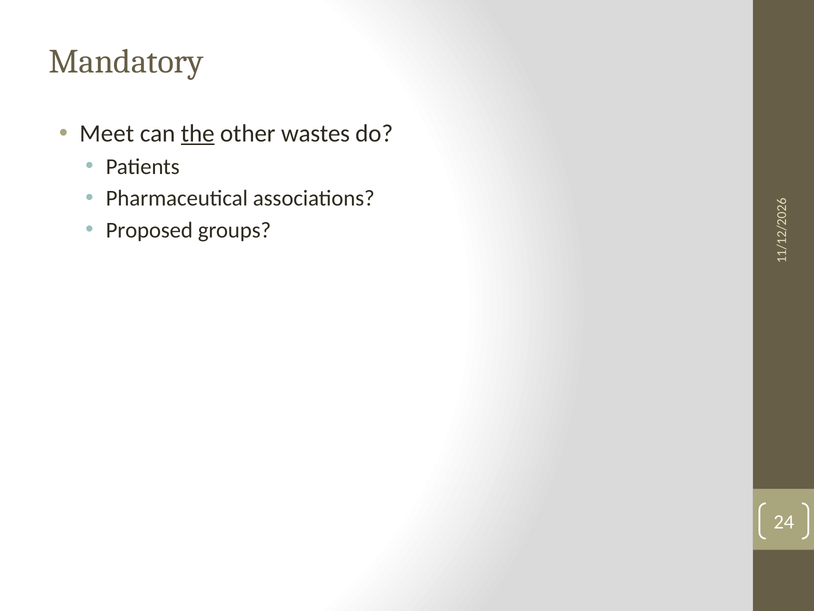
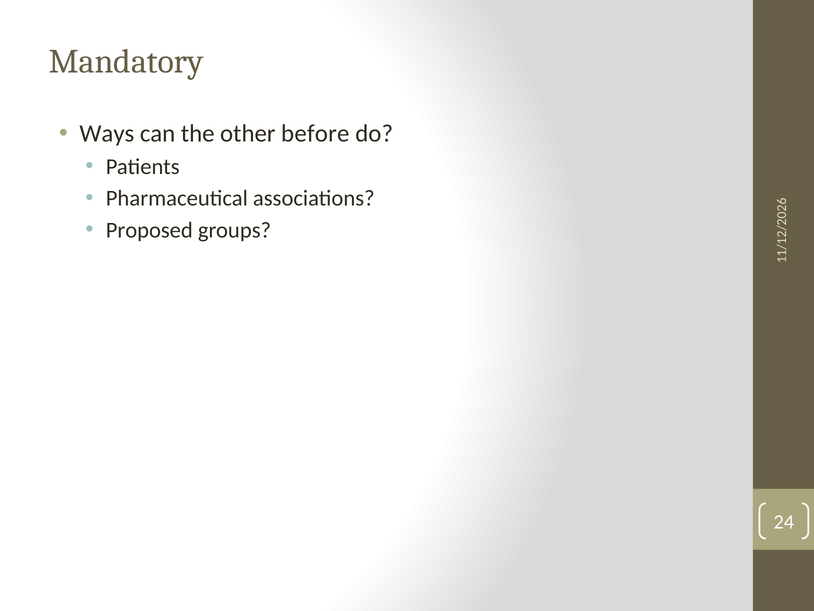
Meet: Meet -> Ways (107, 134)
the underline: present -> none (198, 134)
wastes: wastes -> before (315, 134)
